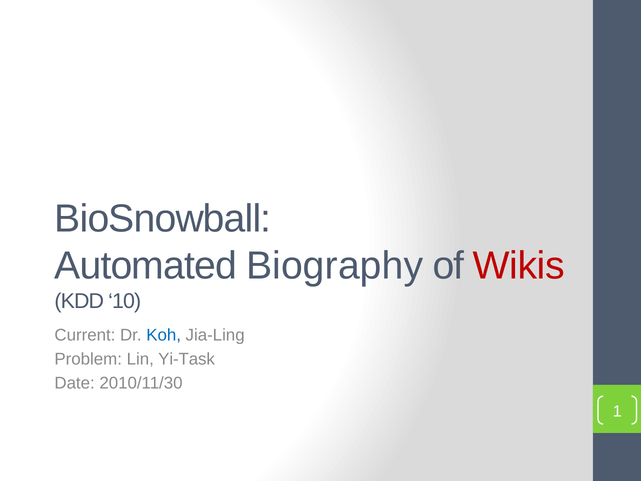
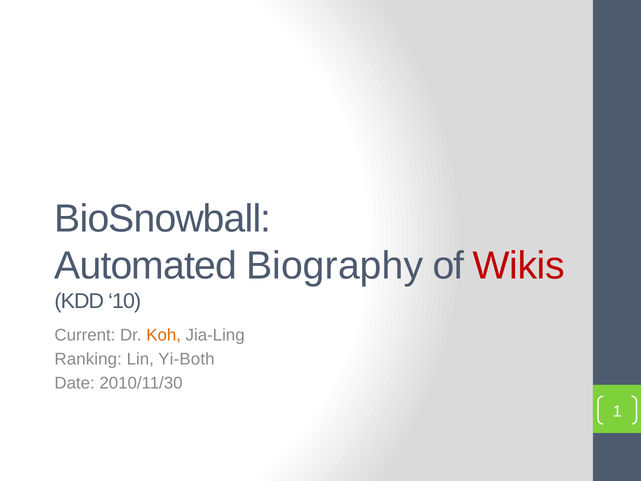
Koh colour: blue -> orange (164, 335)
Problem: Problem -> Ranking (88, 359)
Yi-Task: Yi-Task -> Yi-Both (186, 359)
